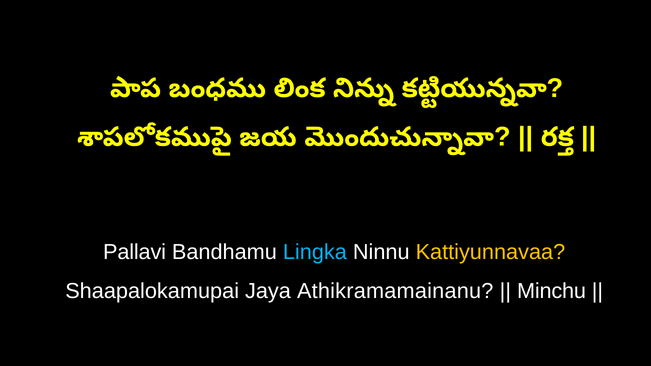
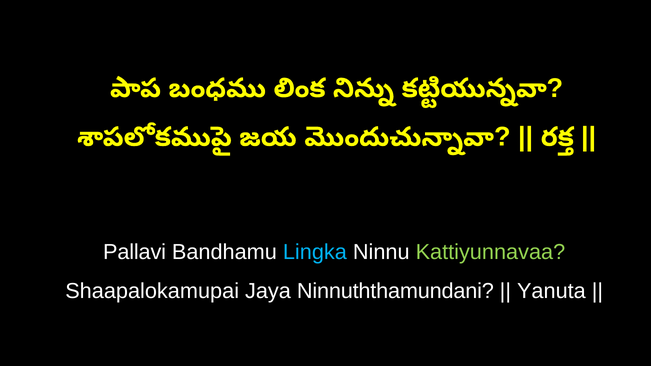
Kattiyunnavaa colour: yellow -> light green (490, 252)
Athikramamainanu: Athikramamainanu -> Ninnuththamundani (395, 291)
Minchu: Minchu -> Yanuta (551, 291)
